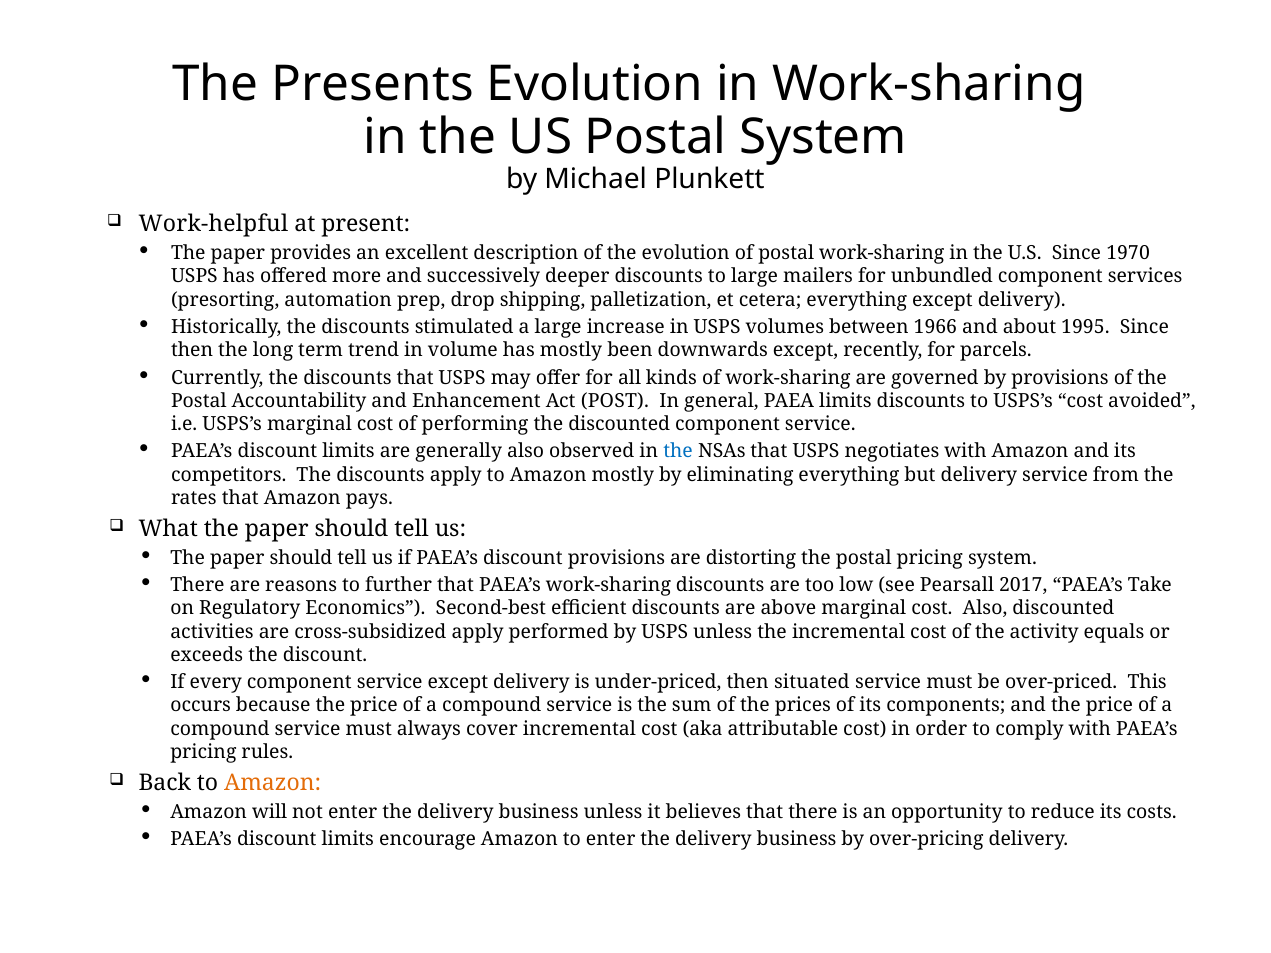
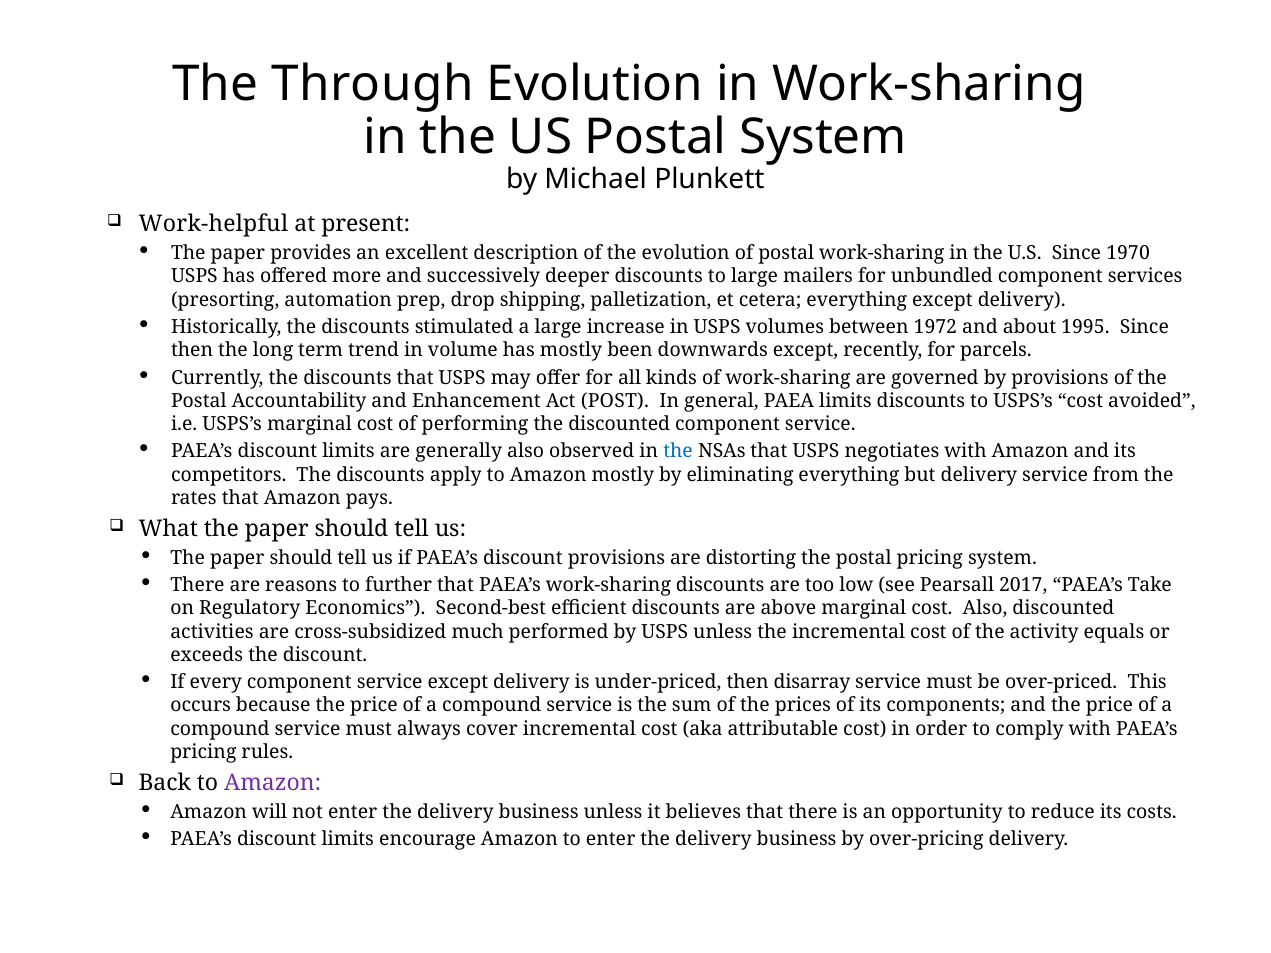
Presents: Presents -> Through (372, 84)
1966: 1966 -> 1972 (935, 327)
cross-subsidized apply: apply -> much (478, 632)
situated: situated -> disarray (812, 682)
Amazon colour: orange -> purple (273, 783)
